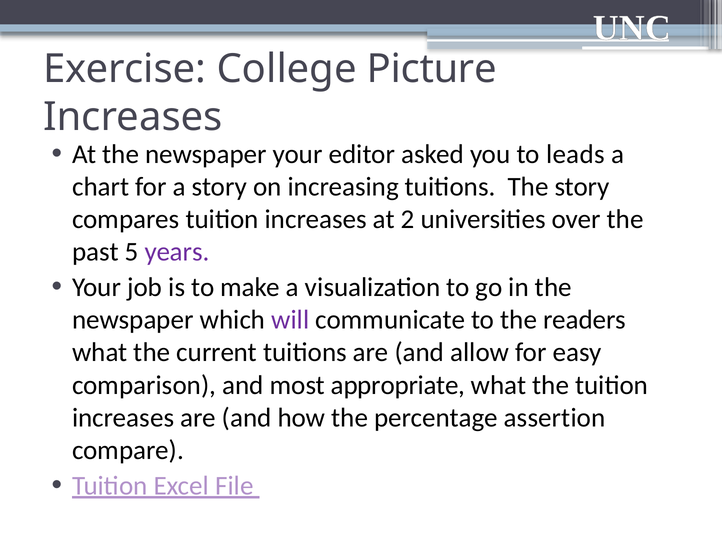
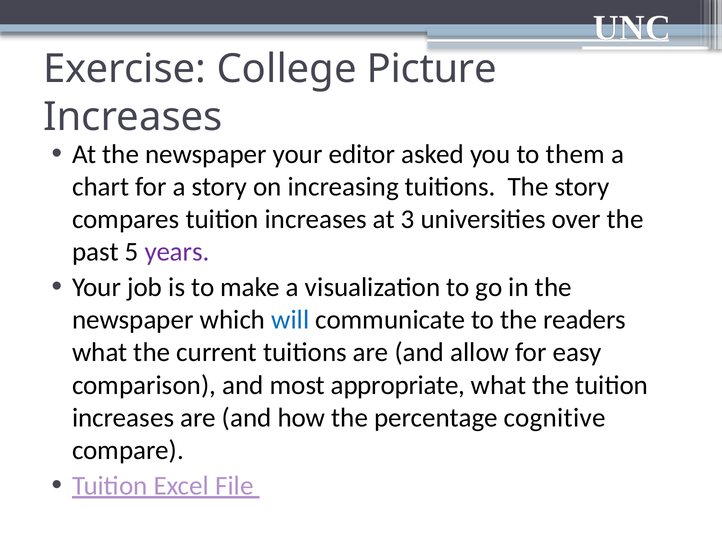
leads: leads -> them (575, 154)
2: 2 -> 3 (408, 219)
will colour: purple -> blue (290, 320)
assertion: assertion -> cognitive (555, 417)
